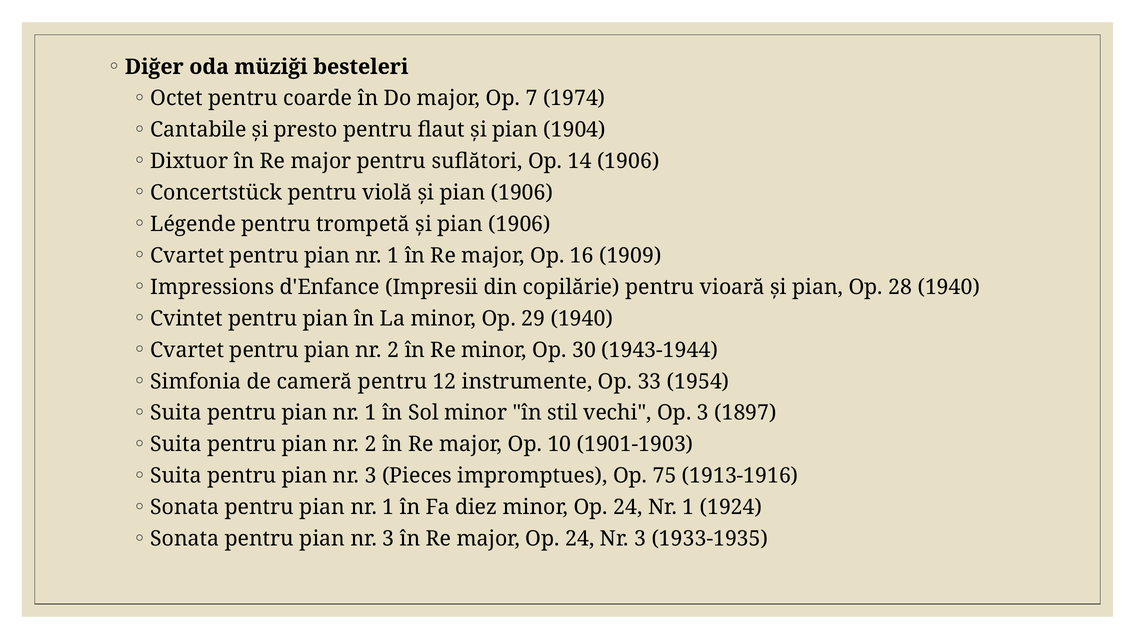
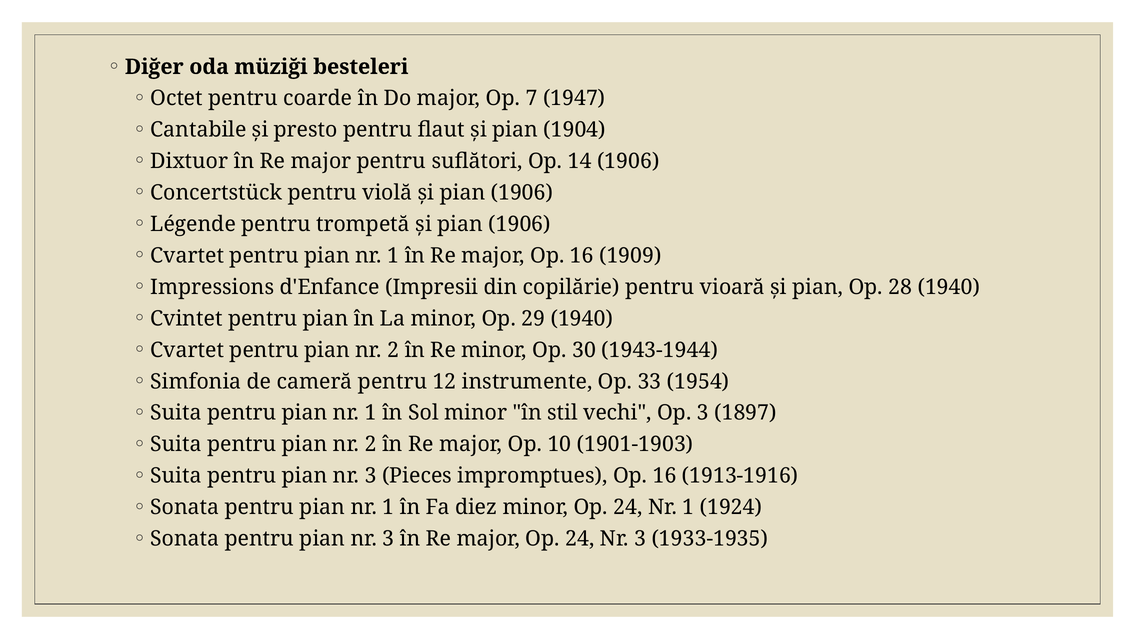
1974: 1974 -> 1947 (574, 98)
impromptues Op 75: 75 -> 16 (665, 475)
